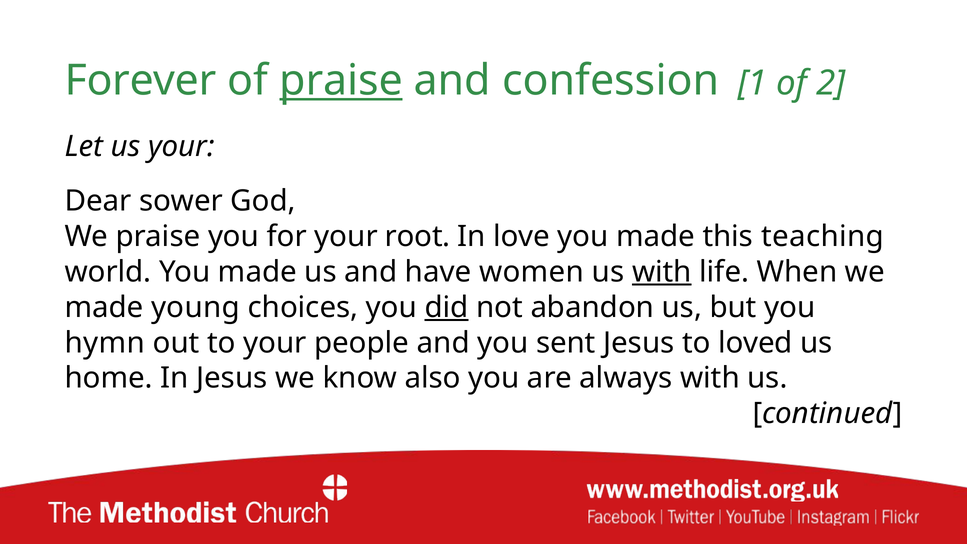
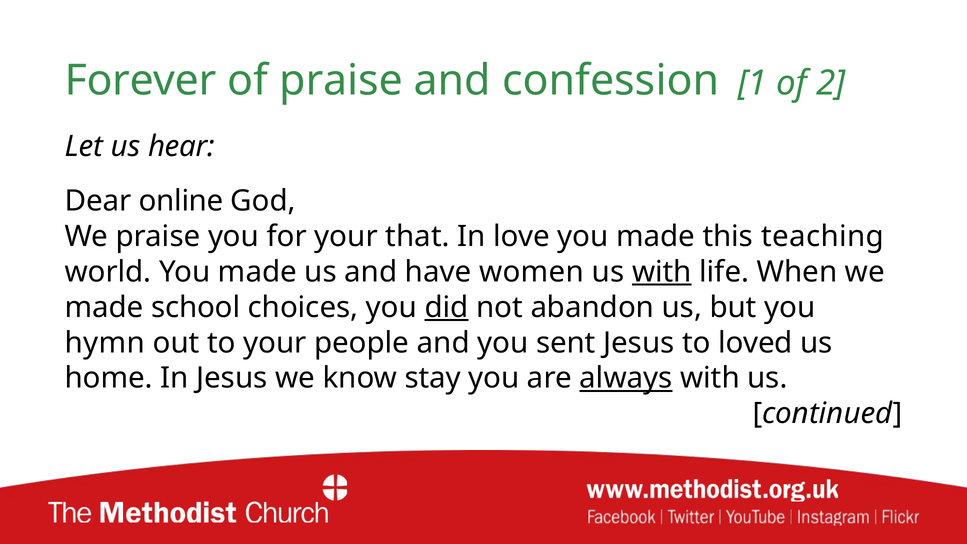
praise underline: present -> none (341, 81)
us your: your -> hear (182, 147)
sower: sower -> online (181, 201)
root: root -> that (417, 236)
young: young -> school (196, 307)
also: also -> stay (433, 378)
always underline: none -> present (626, 378)
